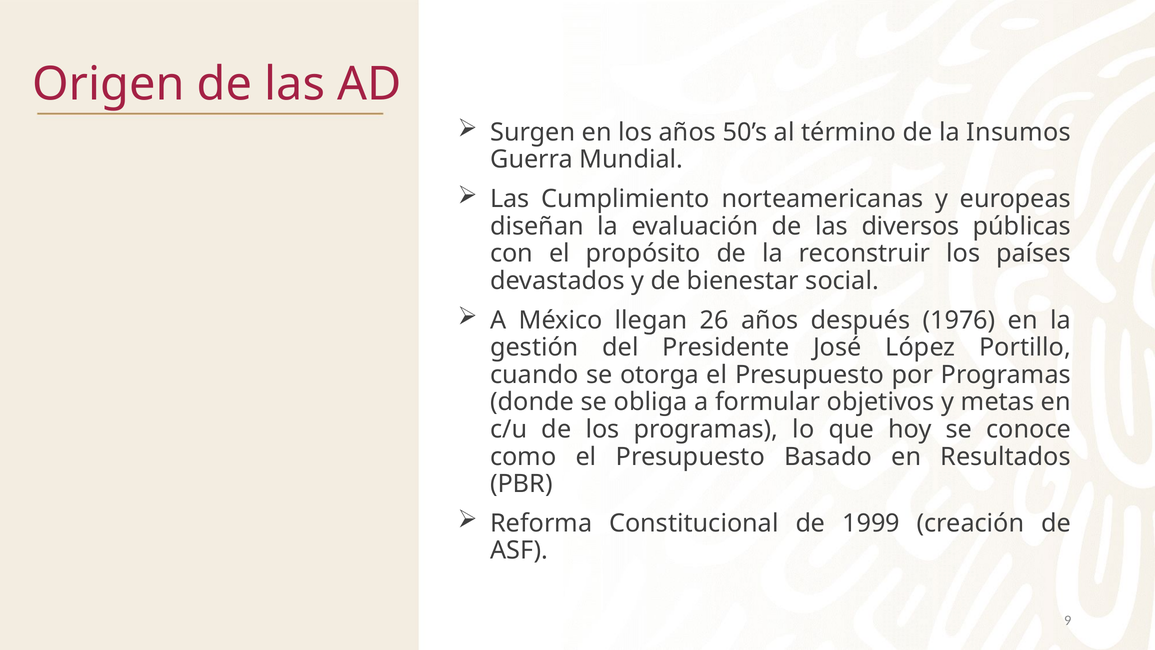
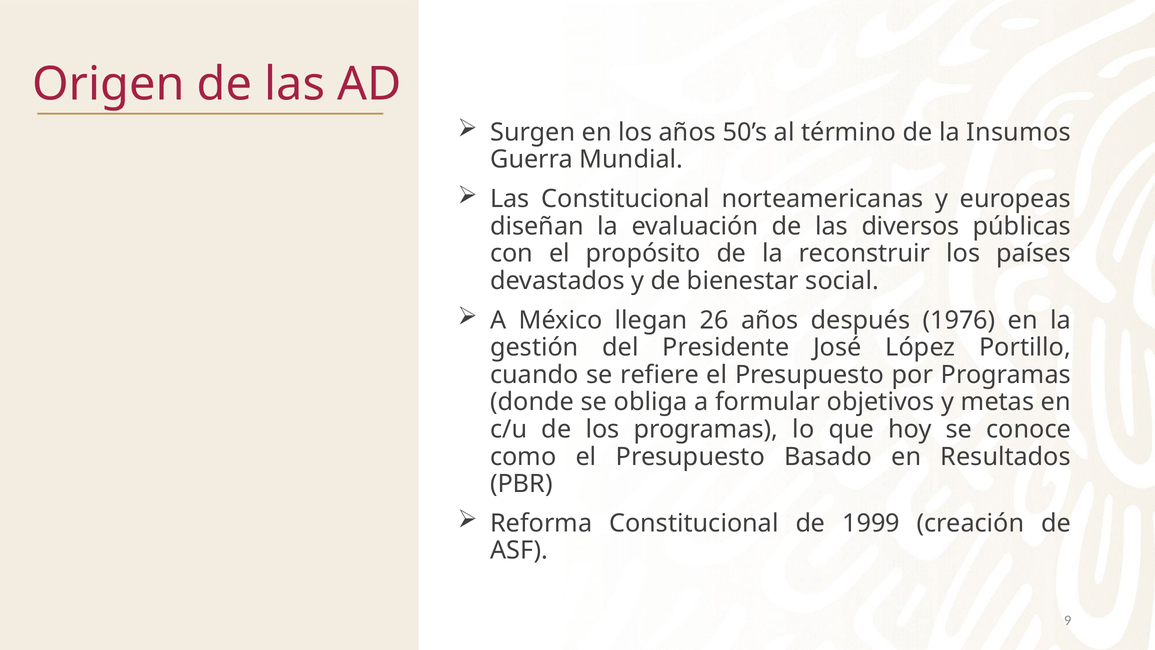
Las Cumplimiento: Cumplimiento -> Constitucional (626, 199)
otorga: otorga -> refiere (660, 375)
